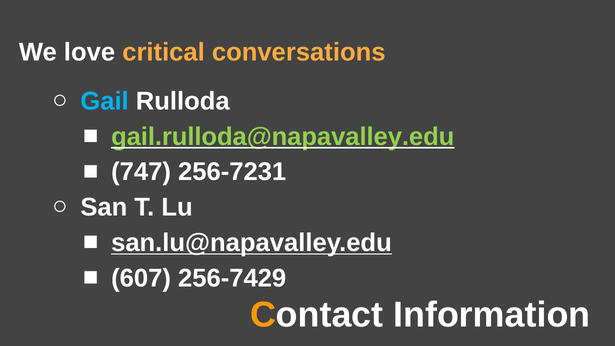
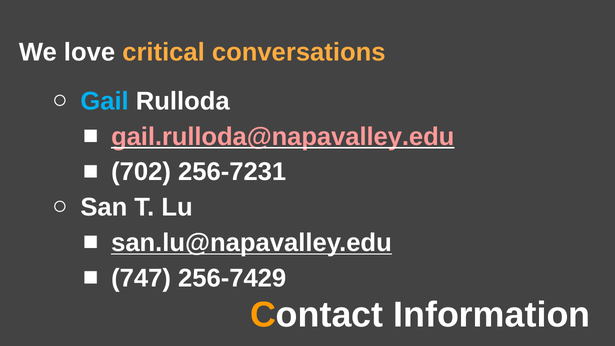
gail.rulloda@napavalley.edu colour: light green -> pink (283, 137)
747: 747 -> 702 (141, 172)
607: 607 -> 747 (141, 278)
